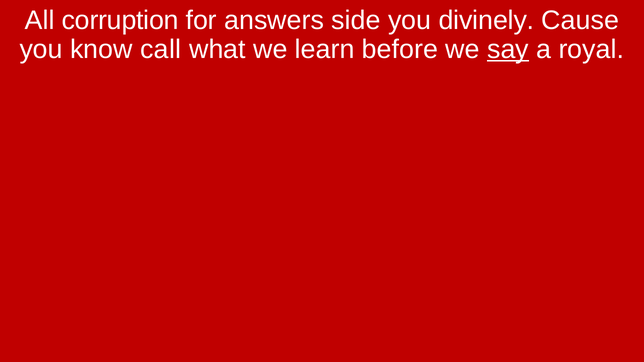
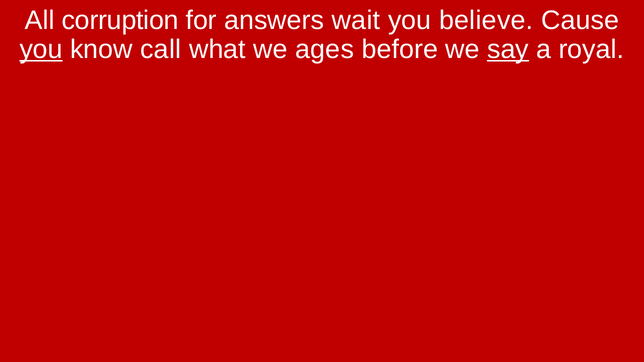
side: side -> wait (356, 20)
divinely: divinely -> believe (486, 20)
you underline: none -> present (41, 49)
learn: learn -> ages (325, 49)
